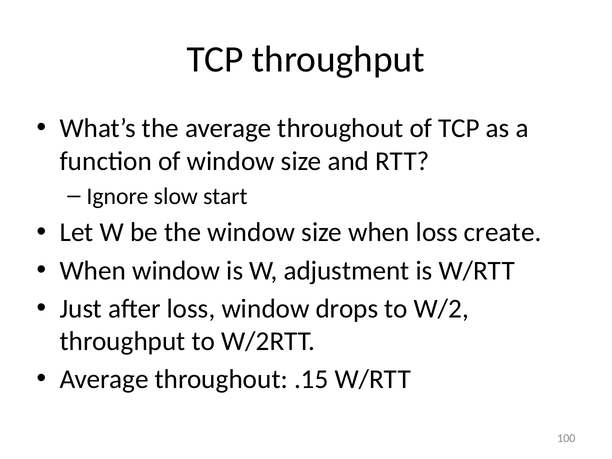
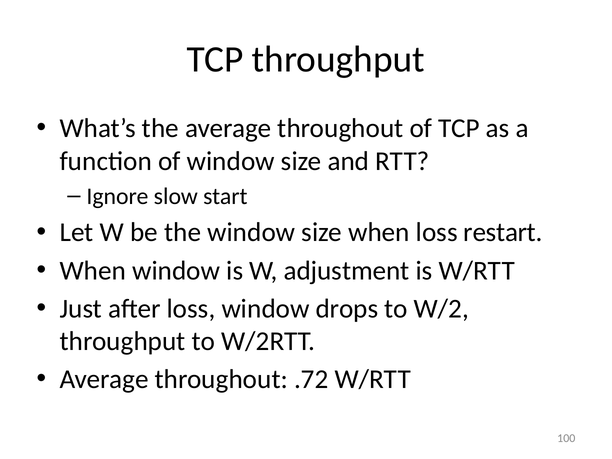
create: create -> restart (503, 232)
.15: .15 -> .72 (311, 379)
